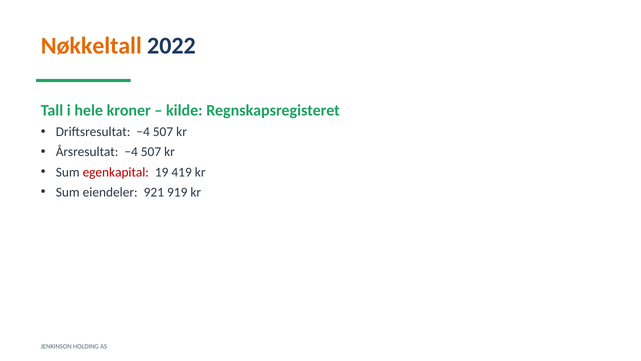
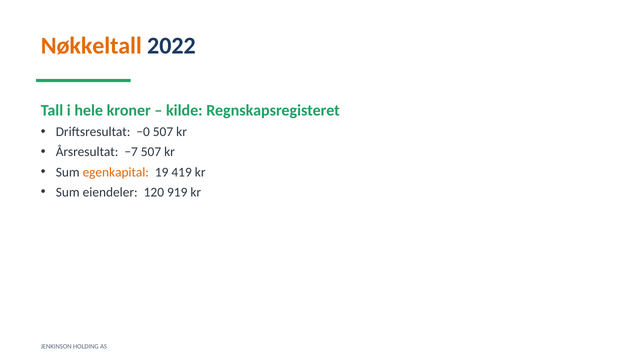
Driftsresultat −4: −4 -> −0 (143, 132)
Årsresultat −4: −4 -> −7 (131, 152)
egenkapital colour: red -> orange (116, 172)
921: 921 -> 120 (154, 192)
